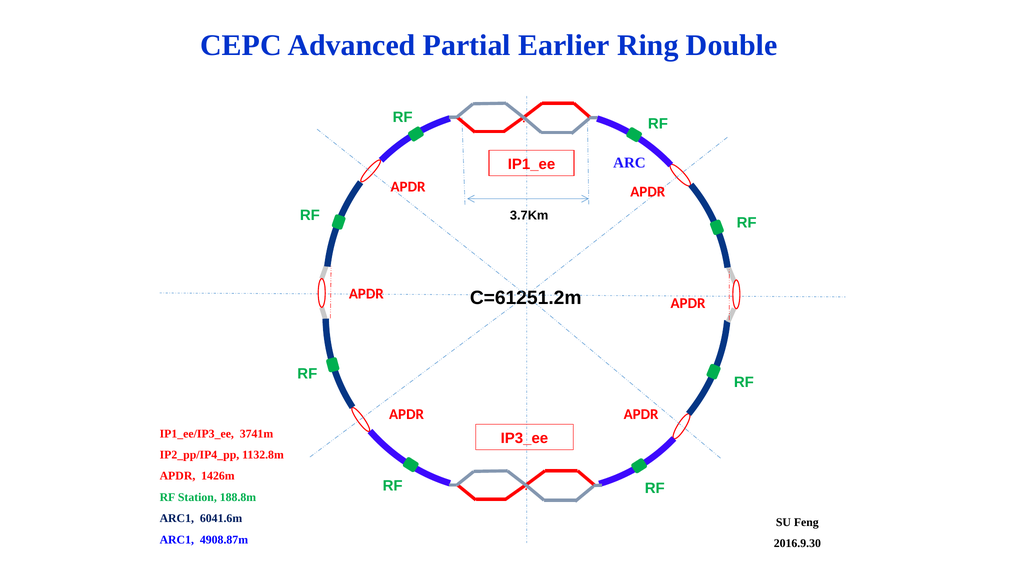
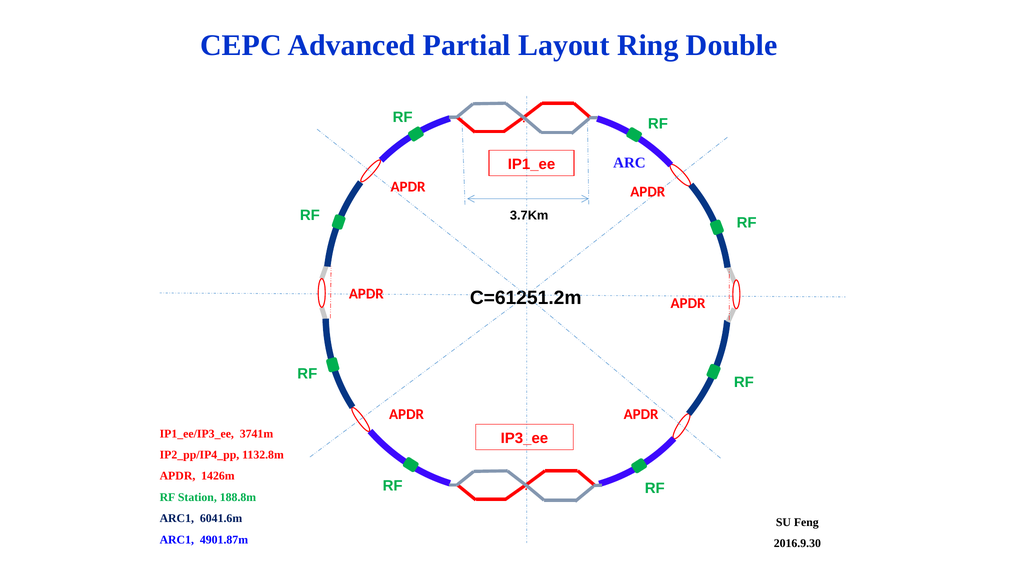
Earlier: Earlier -> Layout (564, 45)
4908.87m: 4908.87m -> 4901.87m (224, 539)
